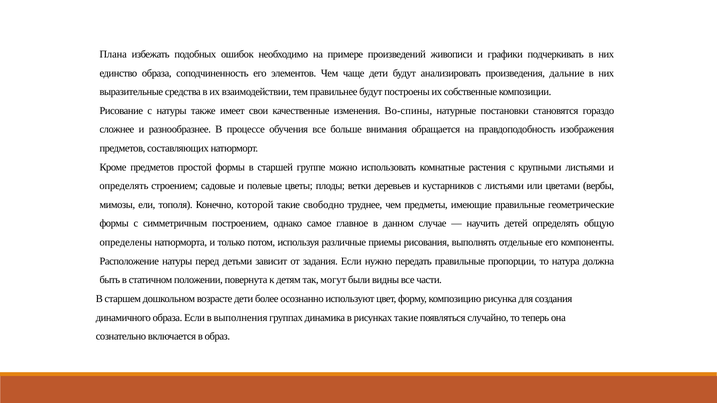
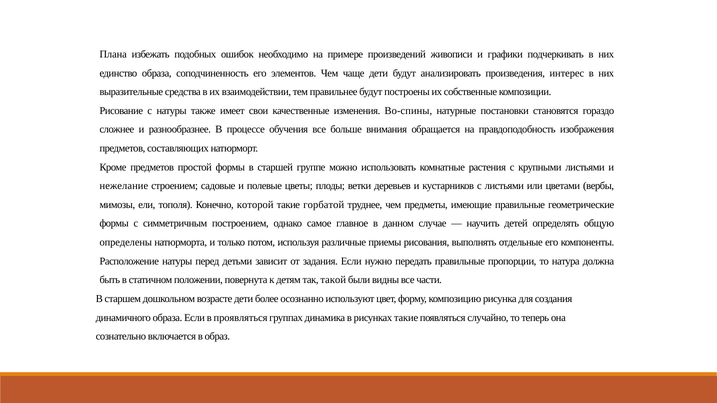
дальние: дальние -> интерес (567, 73)
определять: определять -> нежелание (124, 186)
свободно: свободно -> горбатой (324, 205)
могут: могут -> такой (333, 280)
выполнения: выполнения -> проявляться (241, 318)
